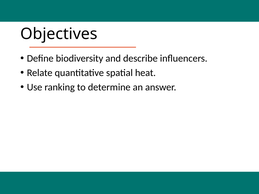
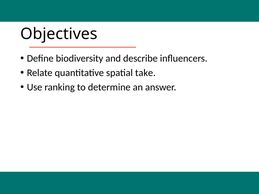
heat: heat -> take (145, 73)
